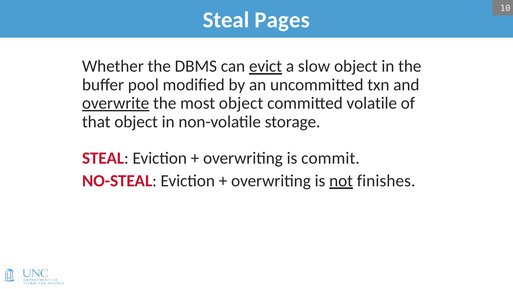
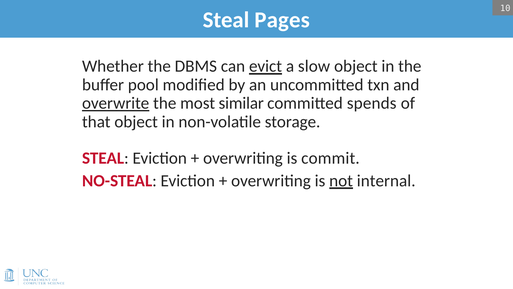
most object: object -> similar (241, 103)
volatile: volatile -> spends (372, 103)
finishes: finishes -> internal (386, 181)
